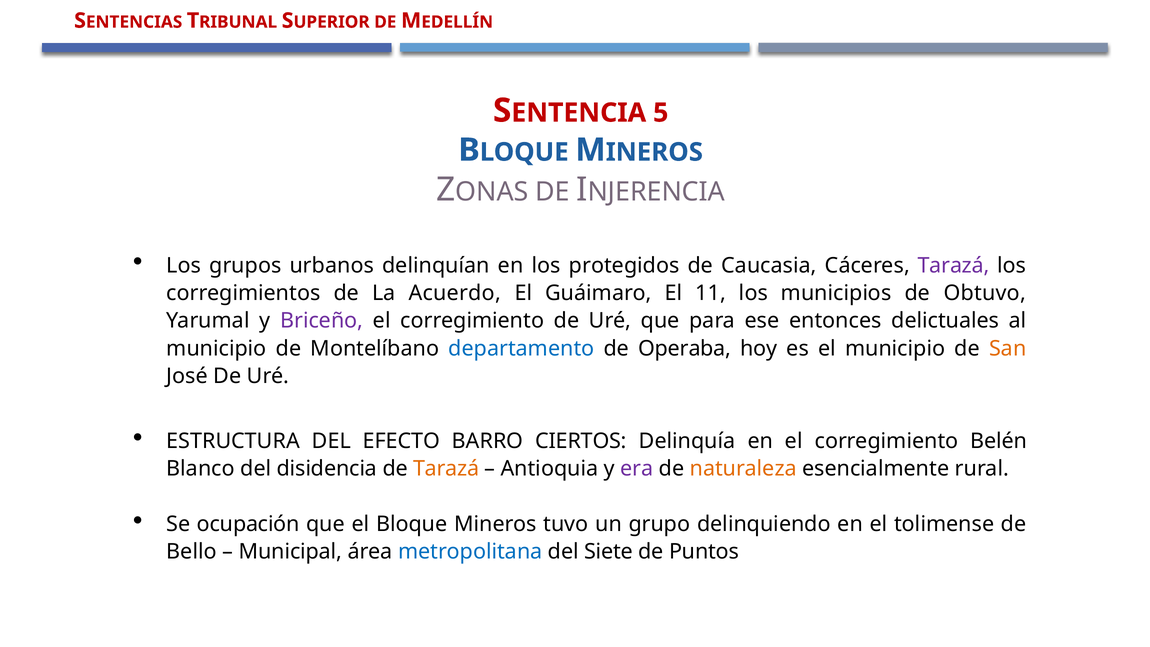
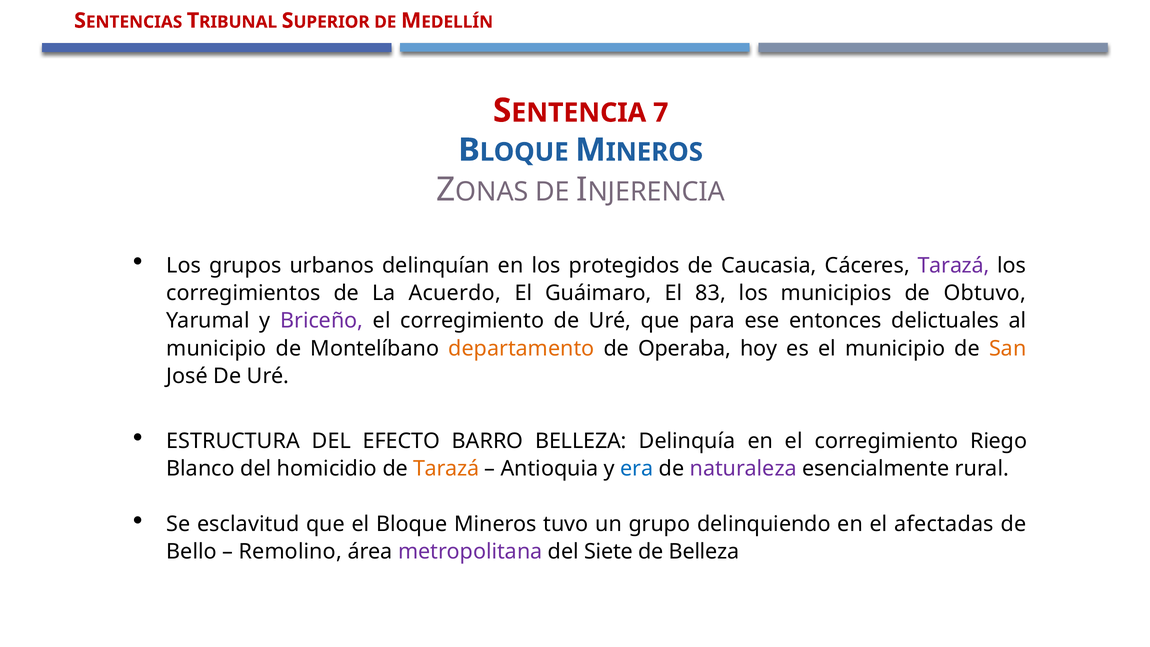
5: 5 -> 7 (661, 113)
11: 11 -> 83 (711, 293)
departamento colour: blue -> orange (521, 348)
BARRO CIERTOS: CIERTOS -> BELLEZA (581, 441)
Belén: Belén -> Riego (999, 441)
disidencia: disidencia -> homicidio (327, 469)
era colour: purple -> blue (637, 469)
naturaleza colour: orange -> purple (743, 469)
ocupación: ocupación -> esclavitud (248, 524)
tolimense: tolimense -> afectadas (944, 524)
Municipal: Municipal -> Remolino (290, 552)
metropolitana colour: blue -> purple (470, 552)
de Puntos: Puntos -> Belleza (704, 552)
